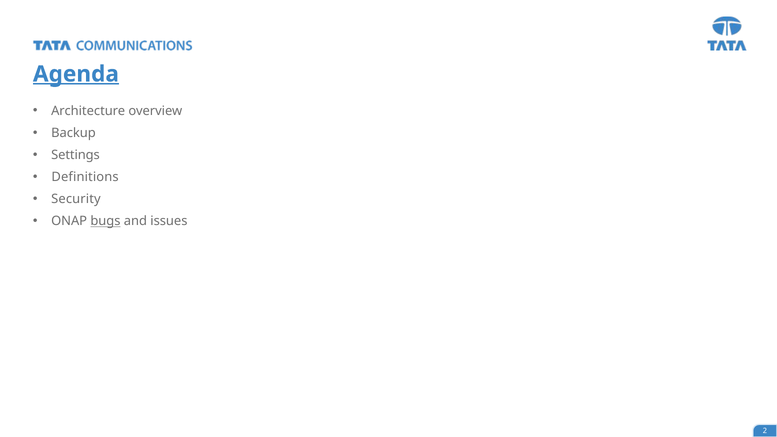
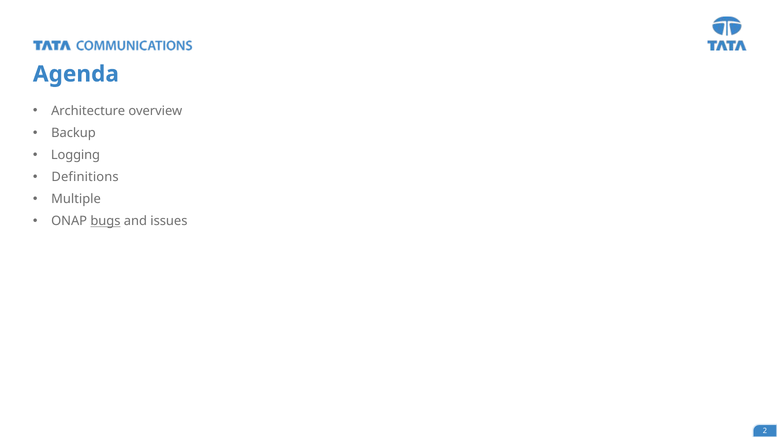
Agenda underline: present -> none (76, 74)
Settings: Settings -> Logging (75, 155)
Security: Security -> Multiple (76, 199)
